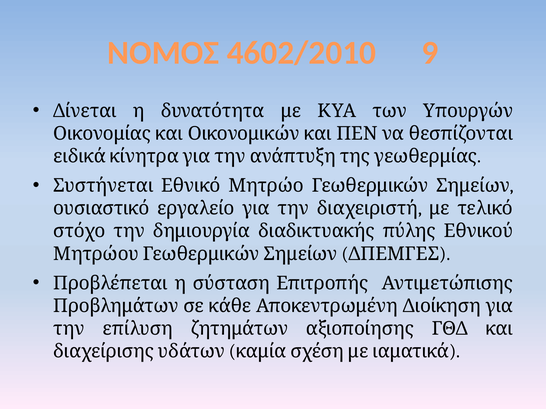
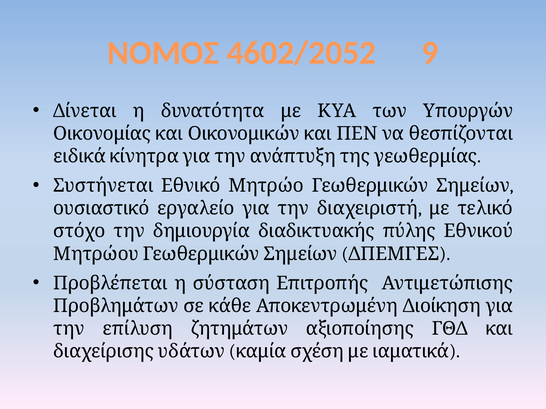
4602/2010: 4602/2010 -> 4602/2052 (301, 53)
